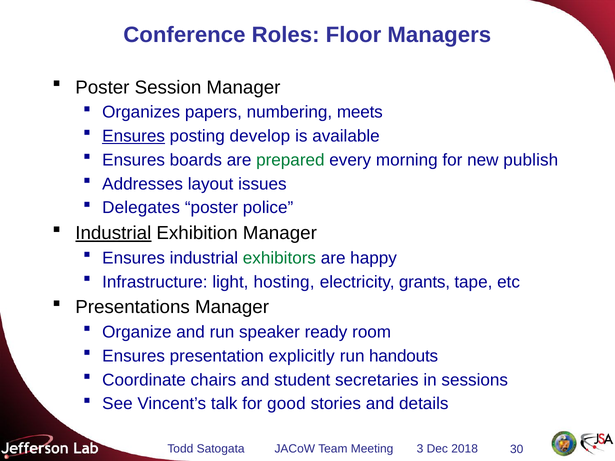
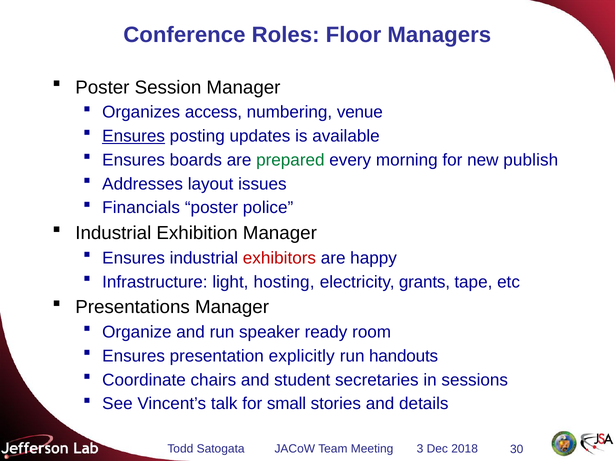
papers: papers -> access (213, 112)
meets: meets -> venue (360, 112)
develop: develop -> updates (260, 136)
Delegates: Delegates -> Financials (141, 208)
Industrial underline: present -> none (113, 233)
exhibitors colour: green -> red (279, 258)
good: good -> small (287, 404)
